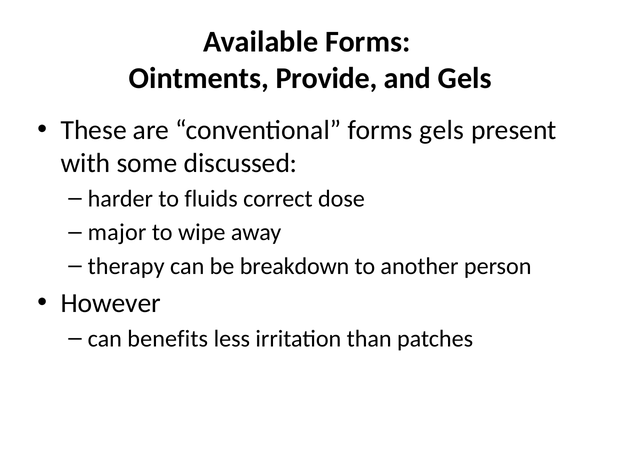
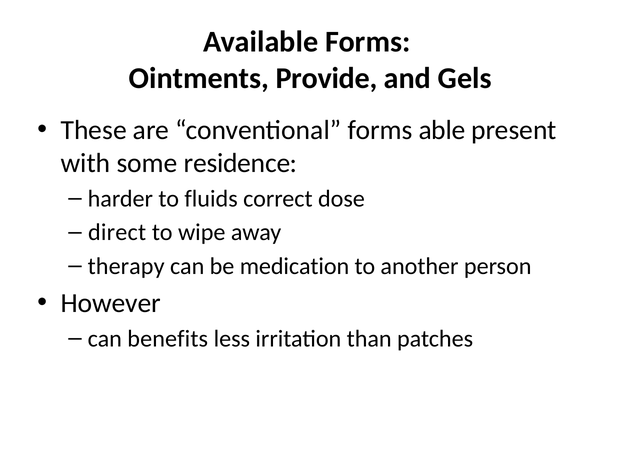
forms gels: gels -> able (442, 130)
discussed: discussed -> residence (241, 163)
major: major -> direct (117, 233)
breakdown: breakdown -> medication (295, 267)
